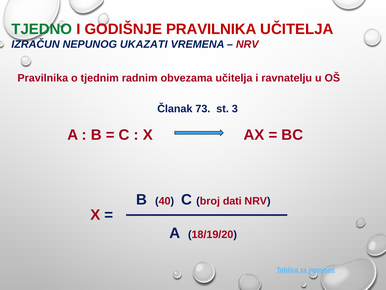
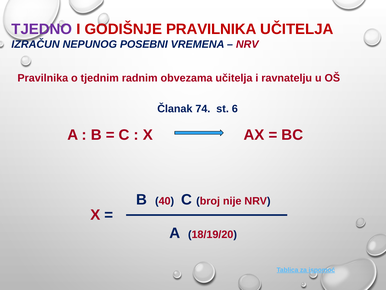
TJEDNO colour: green -> purple (42, 29)
UKAZATI: UKAZATI -> POSEBNI (144, 44)
73: 73 -> 74 (203, 109)
3: 3 -> 6 (235, 109)
dati: dati -> nije (232, 201)
